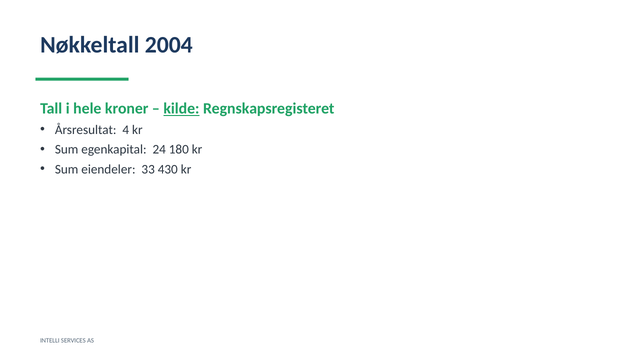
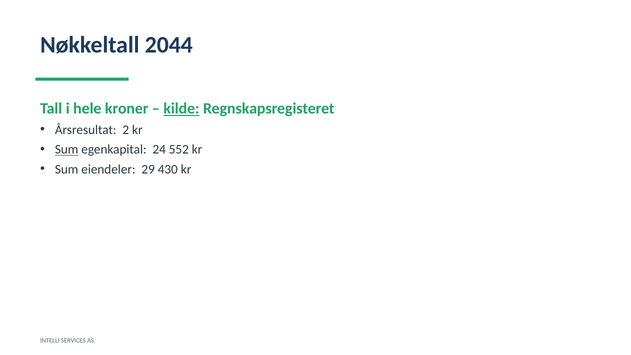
2004: 2004 -> 2044 (169, 45)
4: 4 -> 2 (126, 130)
Sum underline: none -> present (67, 149)
180: 180 -> 552 (179, 149)
33: 33 -> 29 (148, 169)
